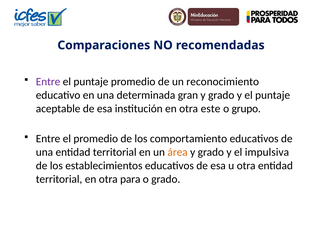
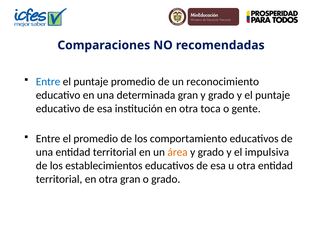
Entre colour: purple -> blue (48, 81)
aceptable: aceptable -> educativo (58, 108)
este: este -> toca (211, 108)
grupo: grupo -> gente (246, 108)
otra para: para -> gran (130, 179)
